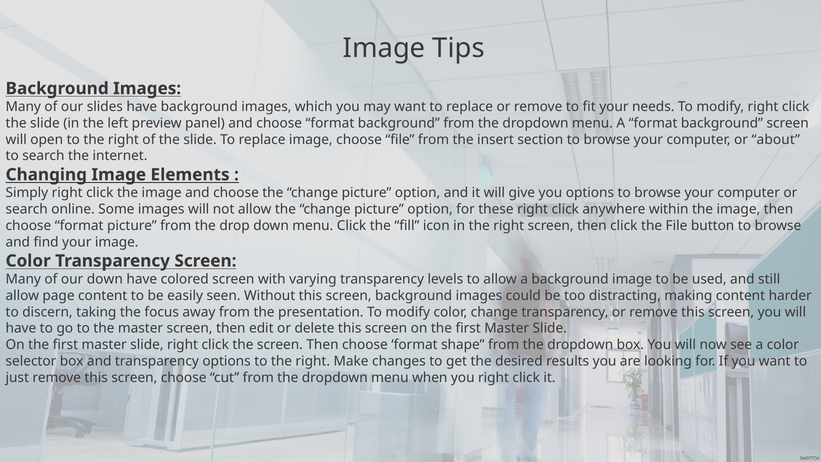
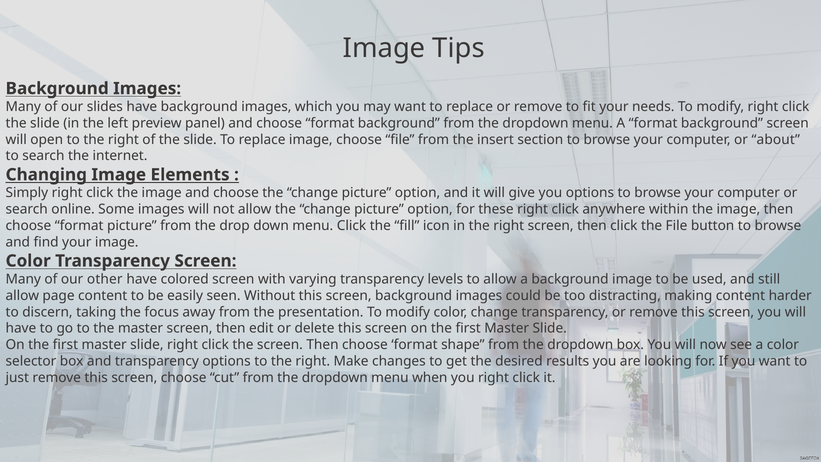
our down: down -> other (105, 279)
